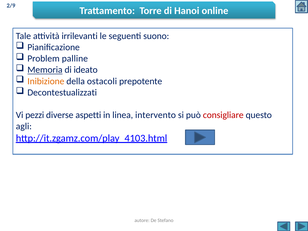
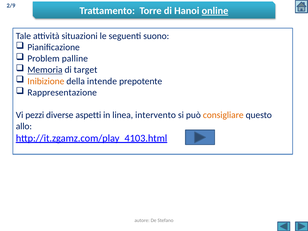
online underline: none -> present (215, 11)
irrilevanti: irrilevanti -> situazioni (80, 36)
ideato: ideato -> target (86, 70)
ostacoli: ostacoli -> intende (102, 81)
Decontestualizzati: Decontestualizzati -> Rappresentazione (62, 92)
consigliare colour: red -> orange (223, 115)
agli: agli -> allo (24, 126)
